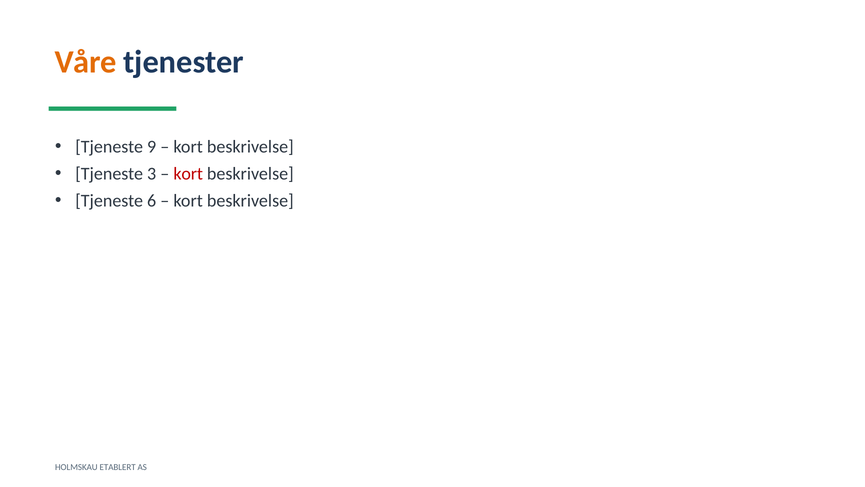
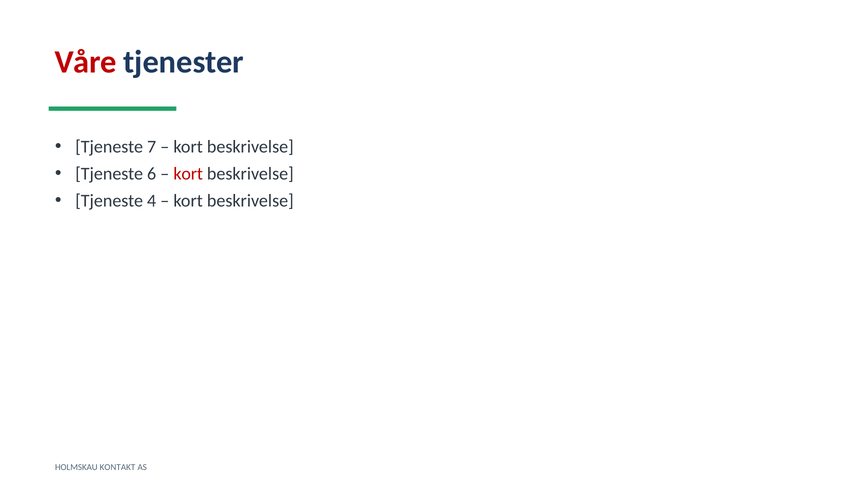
Våre colour: orange -> red (86, 62)
9: 9 -> 7 (152, 147)
3: 3 -> 6 (152, 174)
6: 6 -> 4 (152, 201)
ETABLERT: ETABLERT -> KONTAKT (118, 467)
